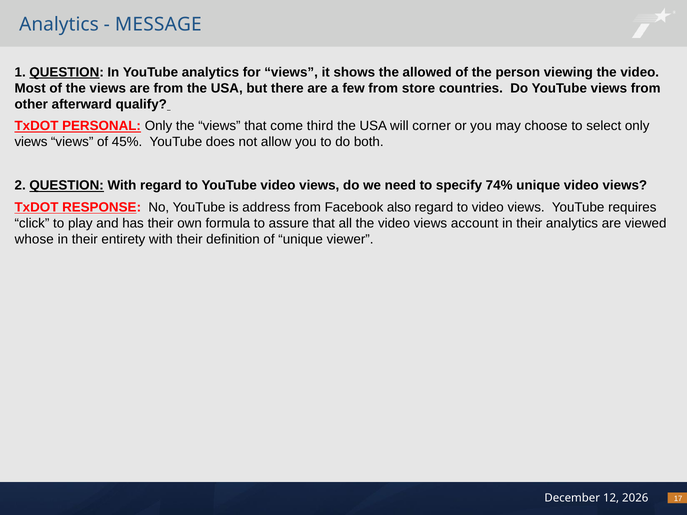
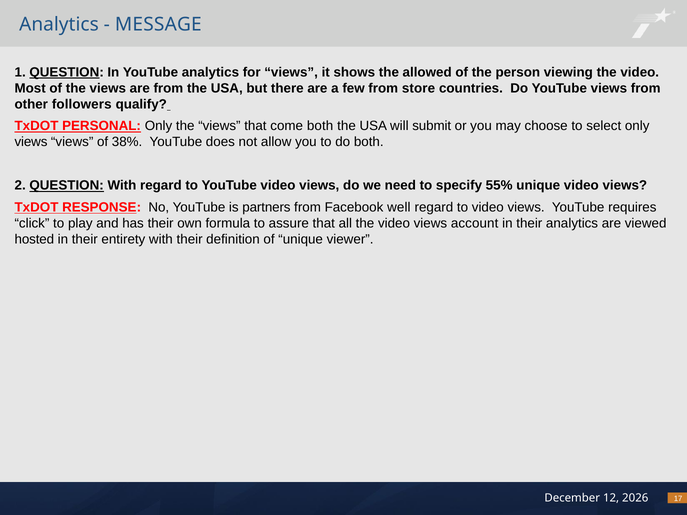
afterward: afterward -> followers (82, 104)
come third: third -> both (320, 126)
corner: corner -> submit (432, 126)
45%: 45% -> 38% (127, 142)
74%: 74% -> 55% (499, 186)
address: address -> partners (266, 207)
also: also -> well (399, 207)
whose: whose -> hosted (34, 240)
